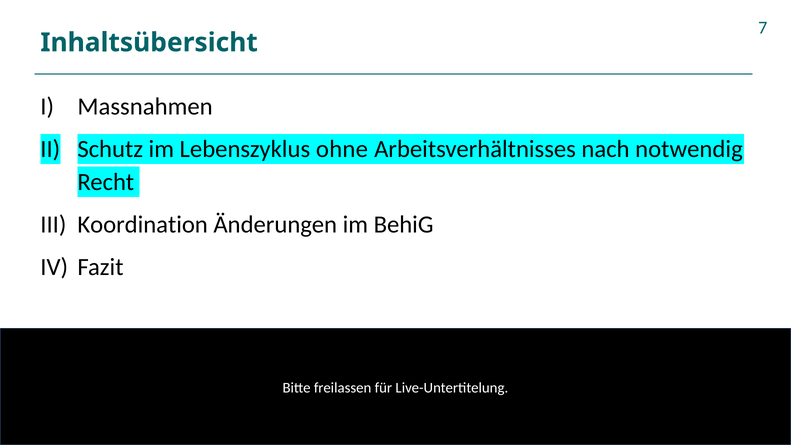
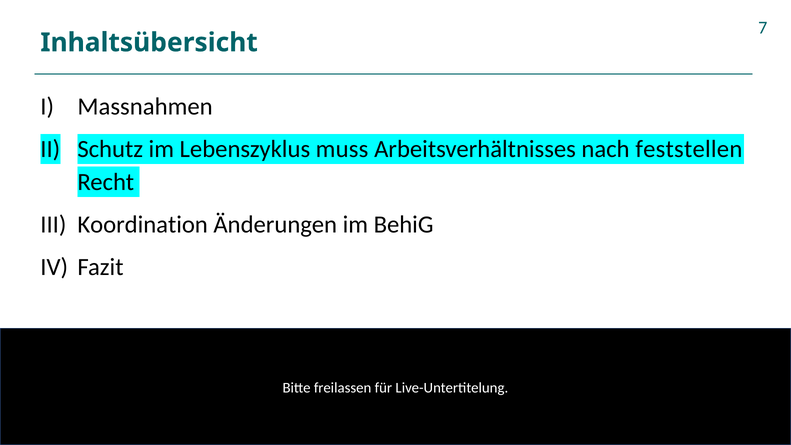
ohne: ohne -> muss (342, 149)
notwendig: notwendig -> feststellen (689, 149)
